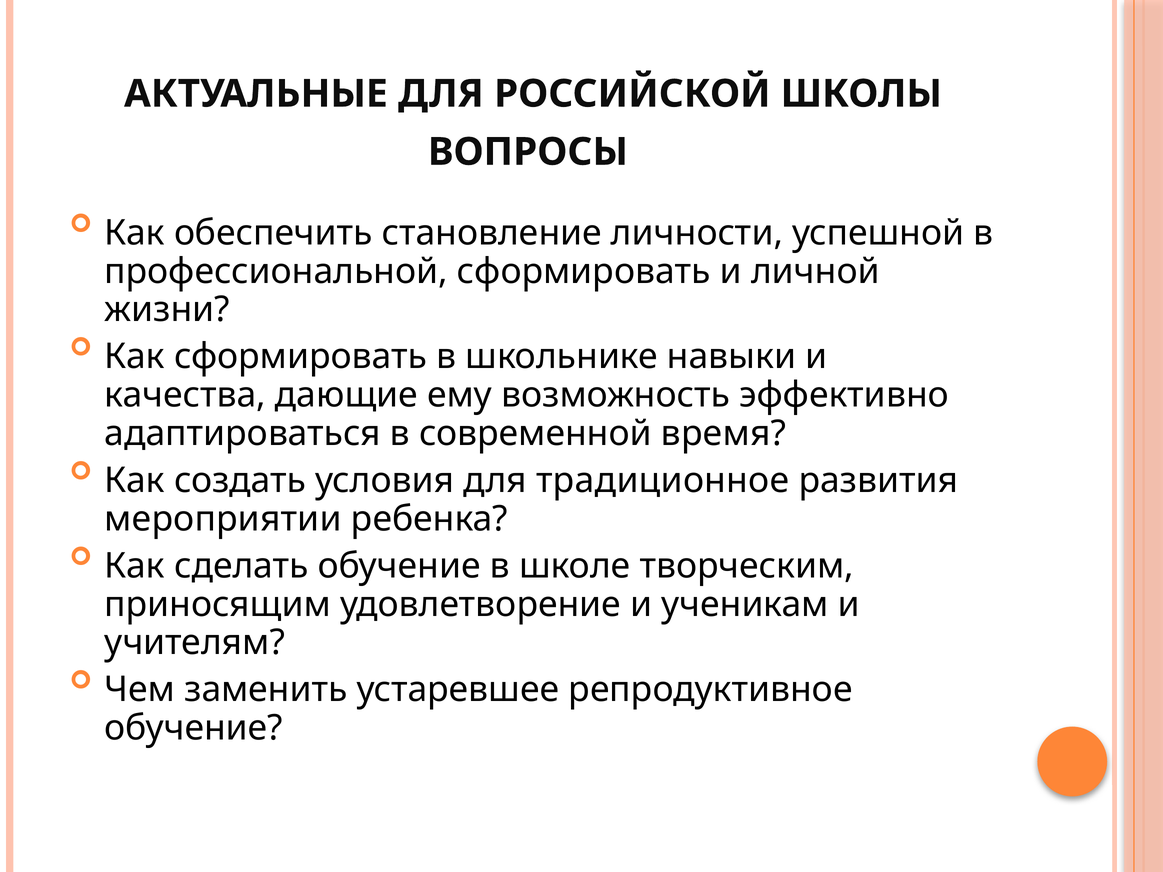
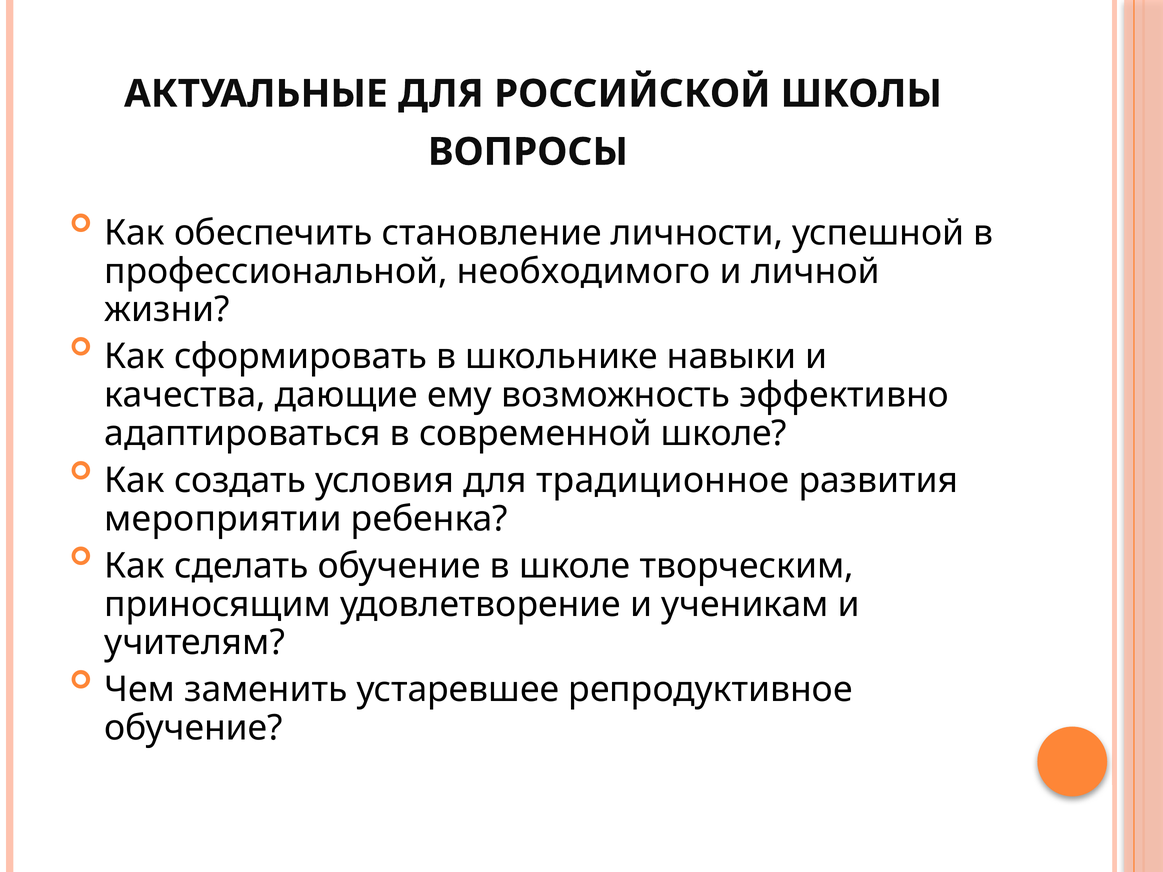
профессиональной сформировать: сформировать -> необходимого (584, 271)
современной время: время -> школе (724, 434)
